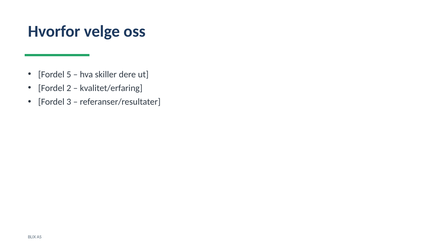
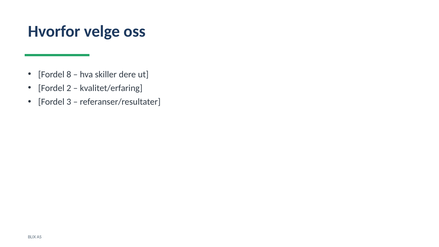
5: 5 -> 8 (69, 74)
